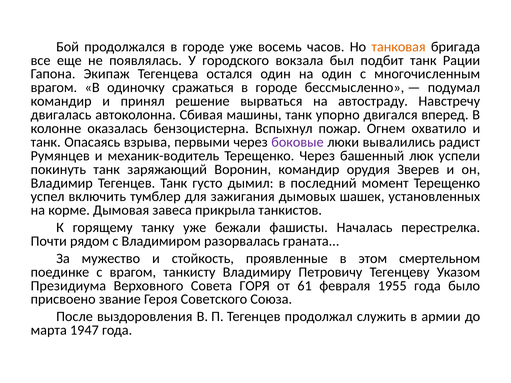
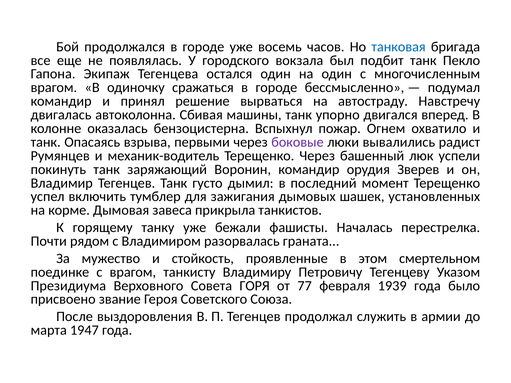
танковая colour: orange -> blue (399, 47)
Рации: Рации -> Пекло (462, 60)
61: 61 -> 77 (305, 286)
1955: 1955 -> 1939 (392, 286)
